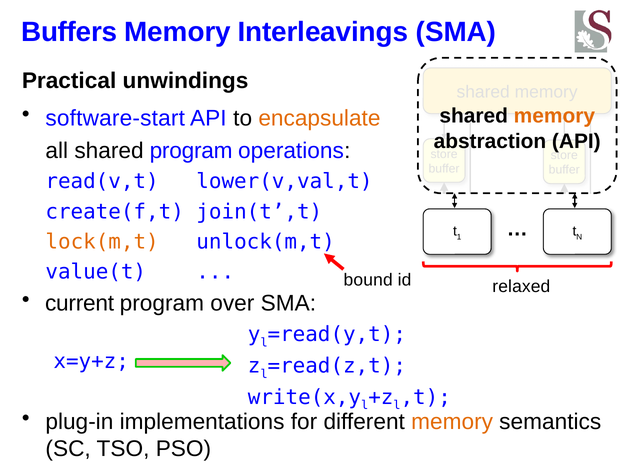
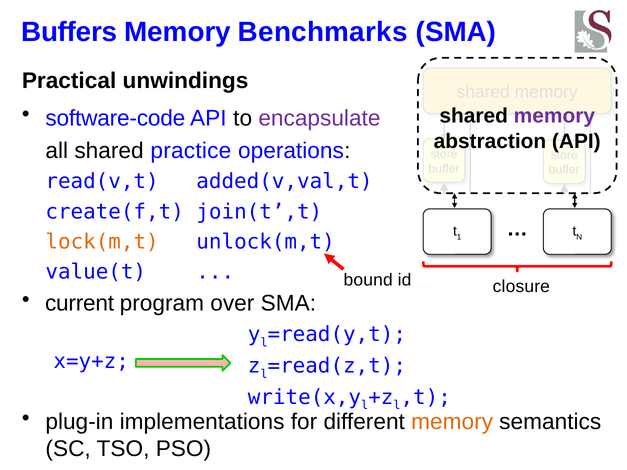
Interleavings: Interleavings -> Benchmarks (323, 32)
software-start: software-start -> software-code (115, 118)
encapsulate colour: orange -> purple (319, 118)
memory colour: orange -> purple (554, 116)
shared program: program -> practice (191, 151)
lower(v,val,t: lower(v,val,t -> added(v,val,t (284, 182)
relaxed: relaxed -> closure (521, 287)
